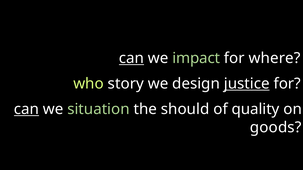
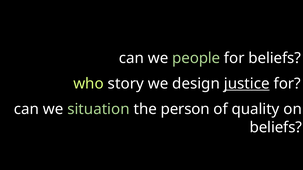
can underline: present -> none (131, 58)
impact: impact -> people (196, 58)
for where: where -> beliefs (275, 58)
can underline: present -> none (26, 109)
should: should -> person (185, 109)
goods: goods -> beliefs (276, 128)
